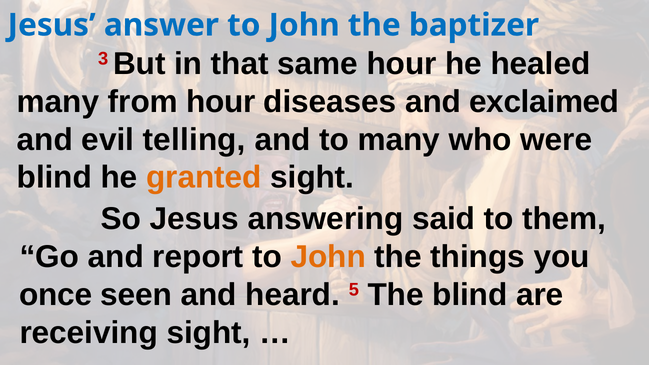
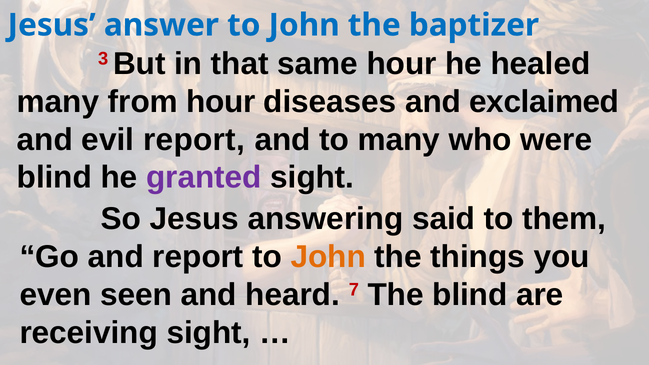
evil telling: telling -> report (194, 140)
granted colour: orange -> purple (204, 178)
once: once -> even (56, 295)
5: 5 -> 7 (354, 290)
